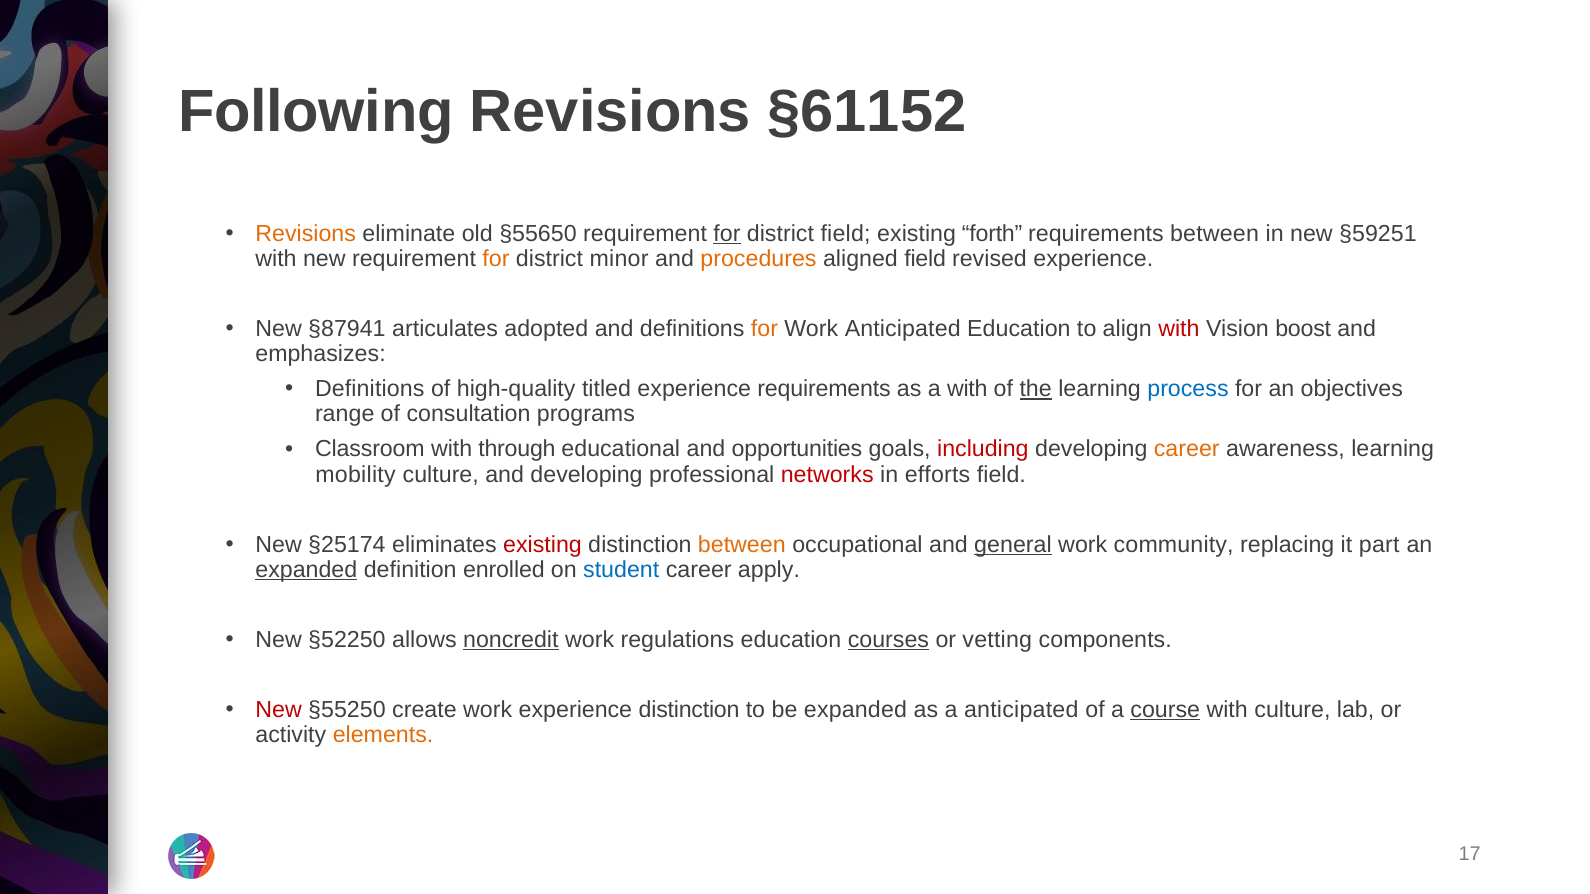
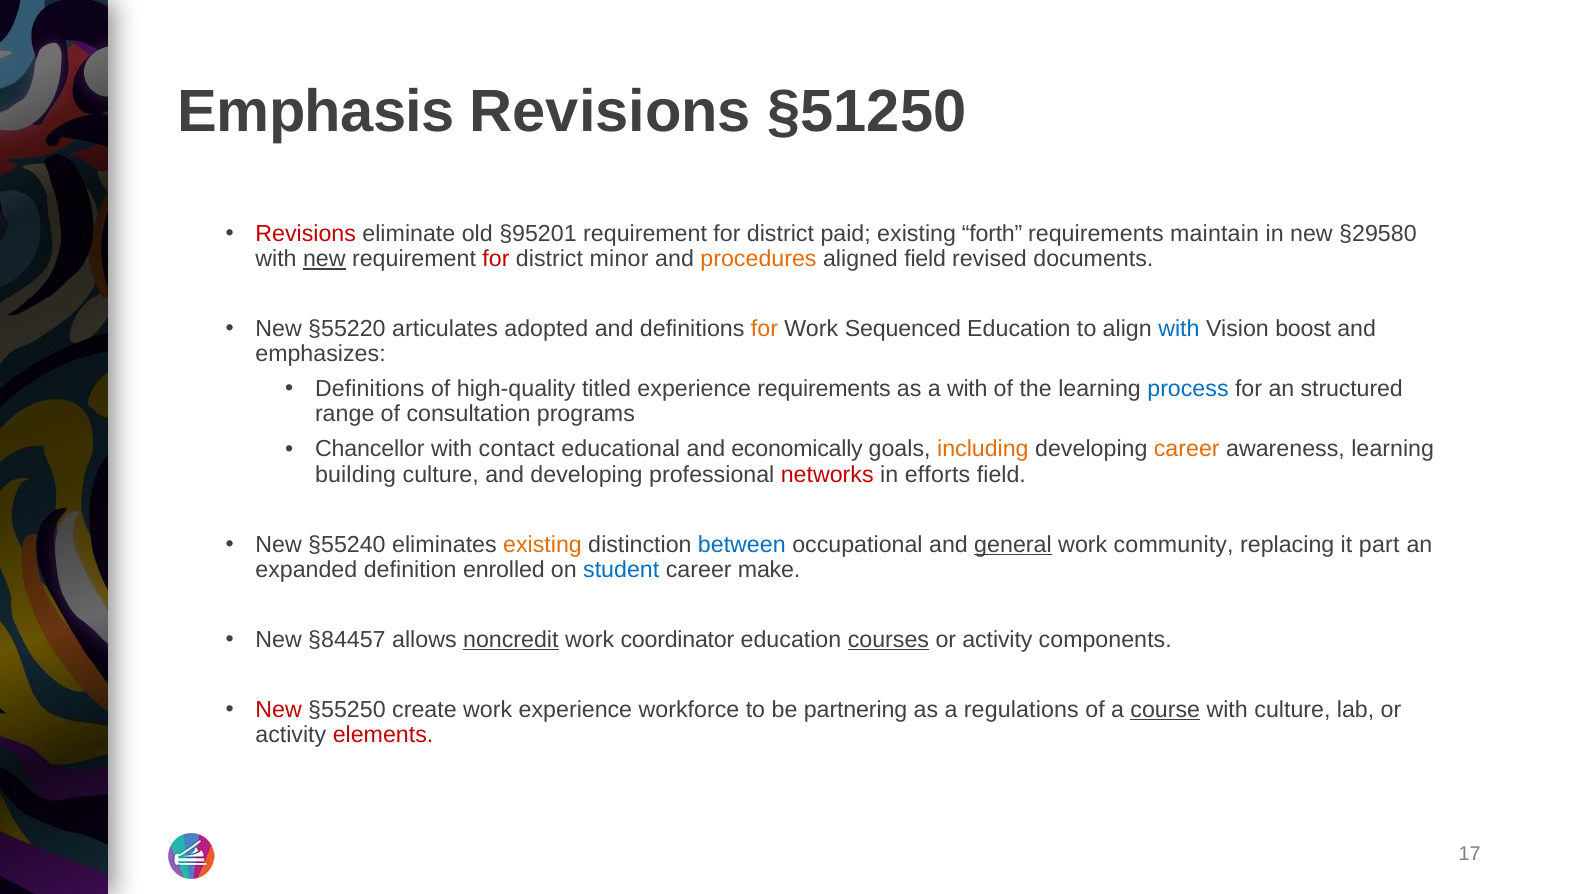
Following: Following -> Emphasis (316, 112)
§61152: §61152 -> §51250 (867, 112)
Revisions colour: orange -> red (306, 234)
§55650: §55650 -> §95201 (538, 234)
for underline: present -> none (727, 234)
district field: field -> paid (846, 234)
requirements between: between -> maintain (1215, 234)
§59251: §59251 -> §29580 (1378, 234)
new underline: none -> present (324, 259)
for colour: orange -> red (496, 259)
revised experience: experience -> documents (1093, 259)
§87941: §87941 -> §55220 (347, 329)
Work Anticipated: Anticipated -> Sequenced (903, 329)
with colour: red -> blue (1179, 329)
the underline: present -> none (1036, 389)
objectives: objectives -> structured (1352, 389)
Classroom: Classroom -> Chancellor (370, 449)
through: through -> contact (517, 449)
opportunities: opportunities -> economically (797, 449)
including colour: red -> orange (983, 449)
mobility: mobility -> building (356, 475)
§25174: §25174 -> §55240 (347, 545)
existing colour: red -> orange (542, 545)
between colour: orange -> blue (742, 545)
expanded underline: present -> none (306, 570)
apply: apply -> make (769, 570)
§52250: §52250 -> §84457 (347, 640)
regulations: regulations -> coordinator (677, 640)
vetting: vetting -> activity (997, 640)
experience distinction: distinction -> workforce (689, 710)
be expanded: expanded -> partnering (856, 710)
a anticipated: anticipated -> regulations (1021, 710)
elements colour: orange -> red (383, 735)
